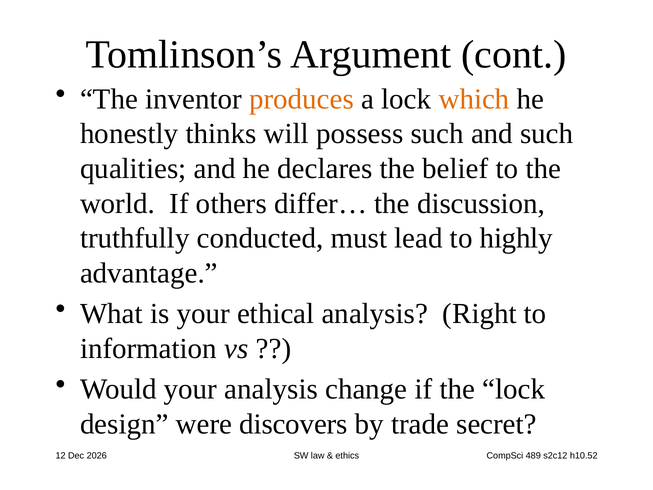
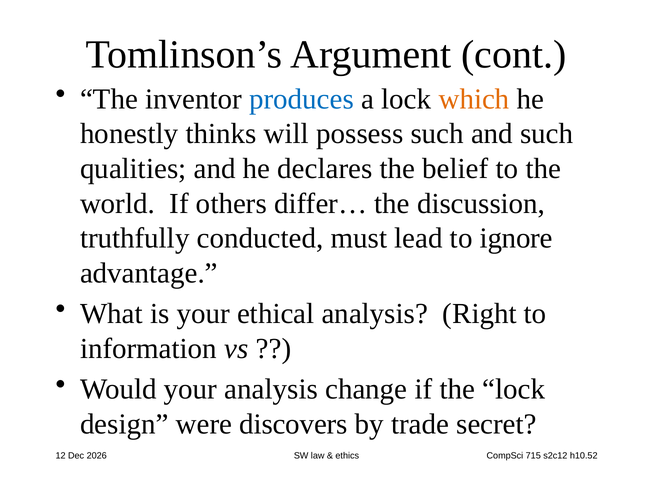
produces colour: orange -> blue (302, 99)
highly: highly -> ignore (516, 238)
489: 489 -> 715 (533, 456)
